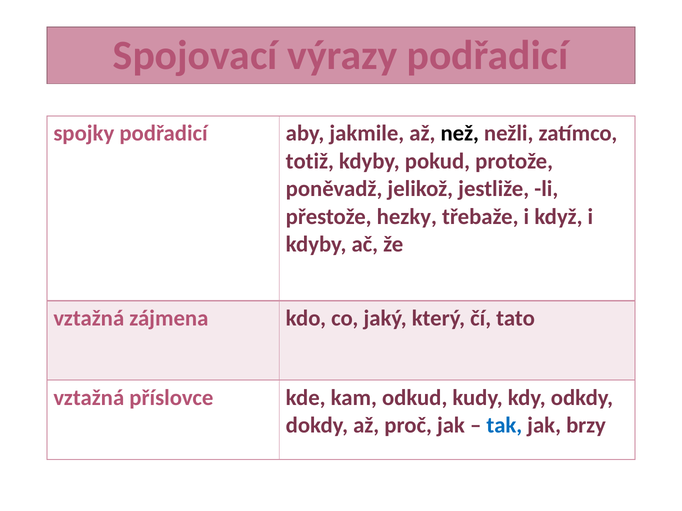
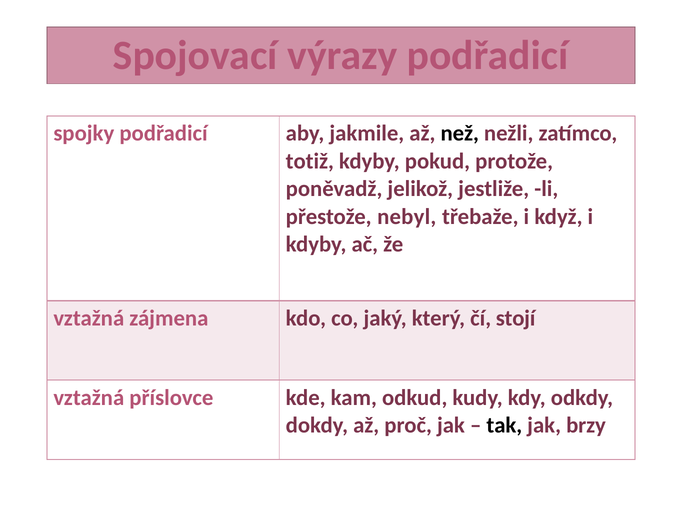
hezky: hezky -> nebyl (407, 217)
tato: tato -> stojí (516, 319)
tak colour: blue -> black (504, 426)
